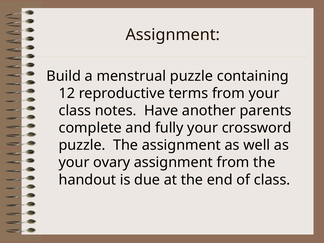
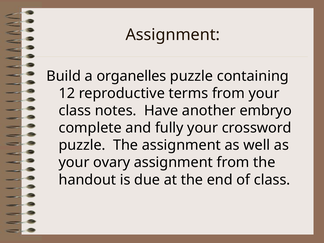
menstrual: menstrual -> organelles (131, 76)
parents: parents -> embryo (266, 111)
